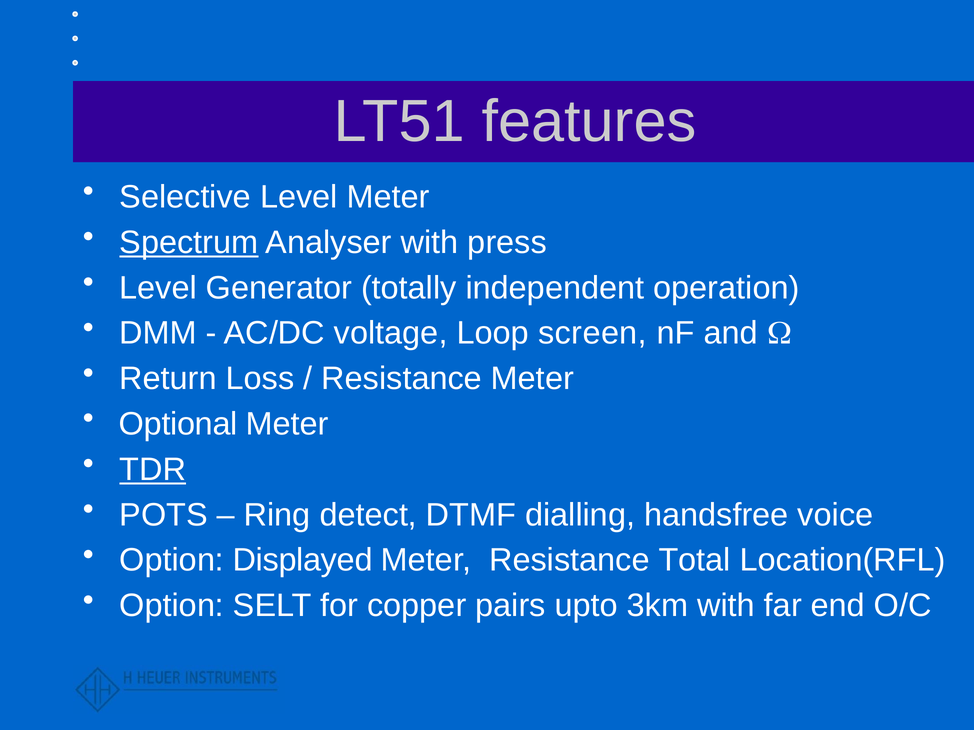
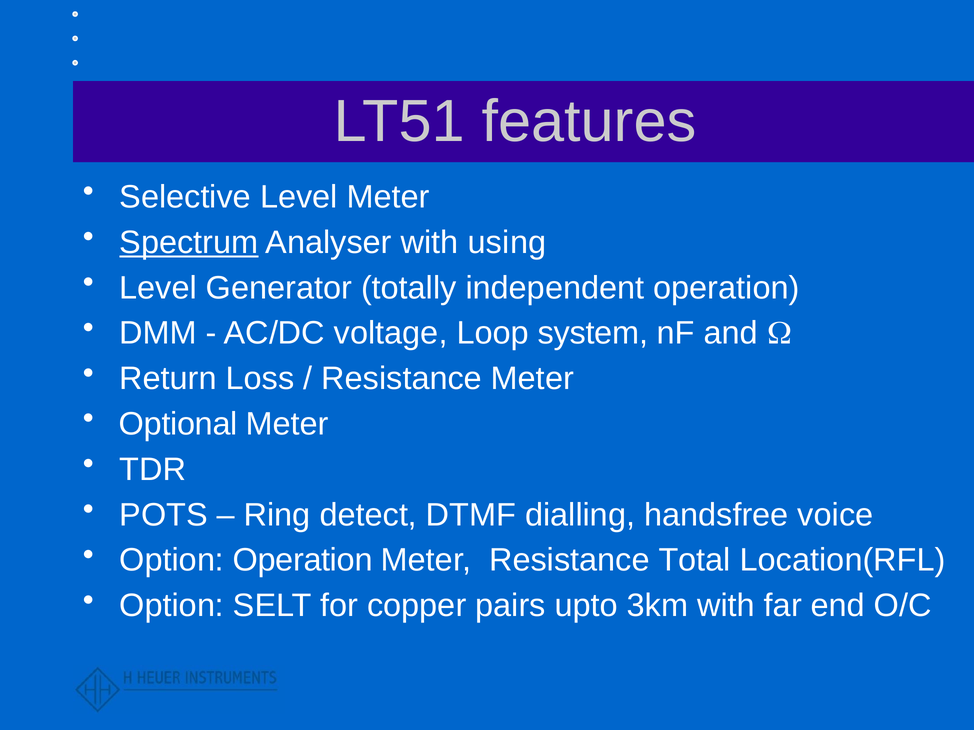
press: press -> using (507, 243)
screen: screen -> system (593, 333)
TDR underline: present -> none (153, 470)
Option Displayed: Displayed -> Operation (303, 561)
